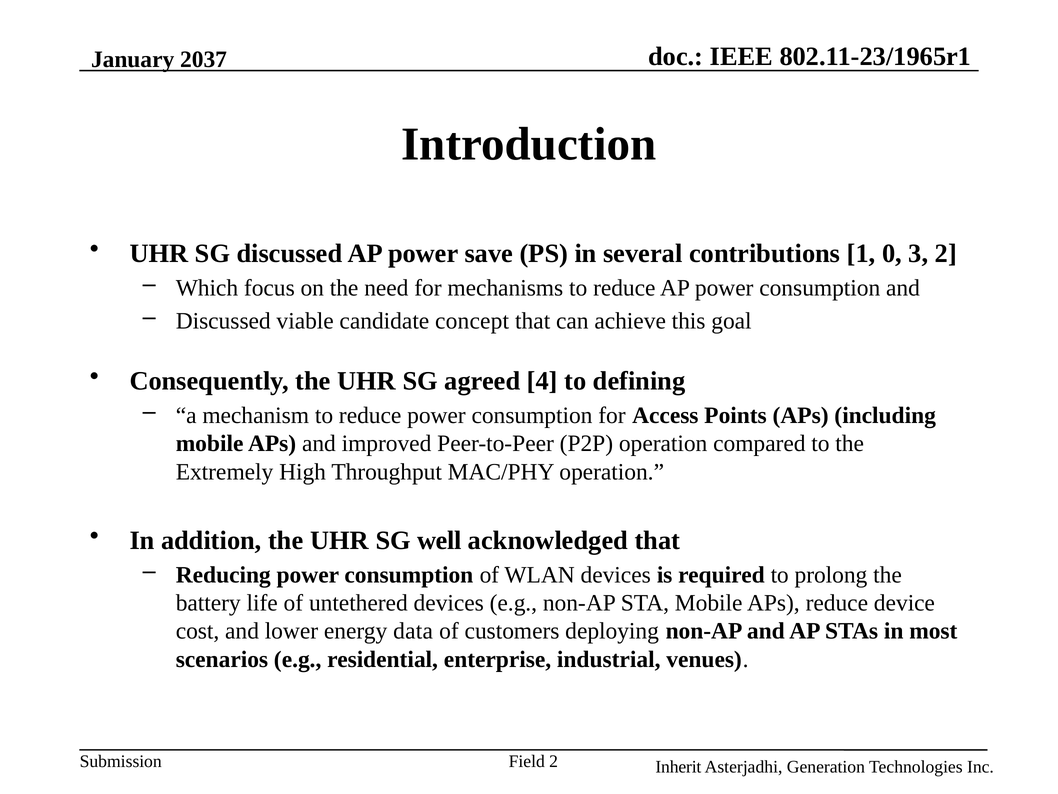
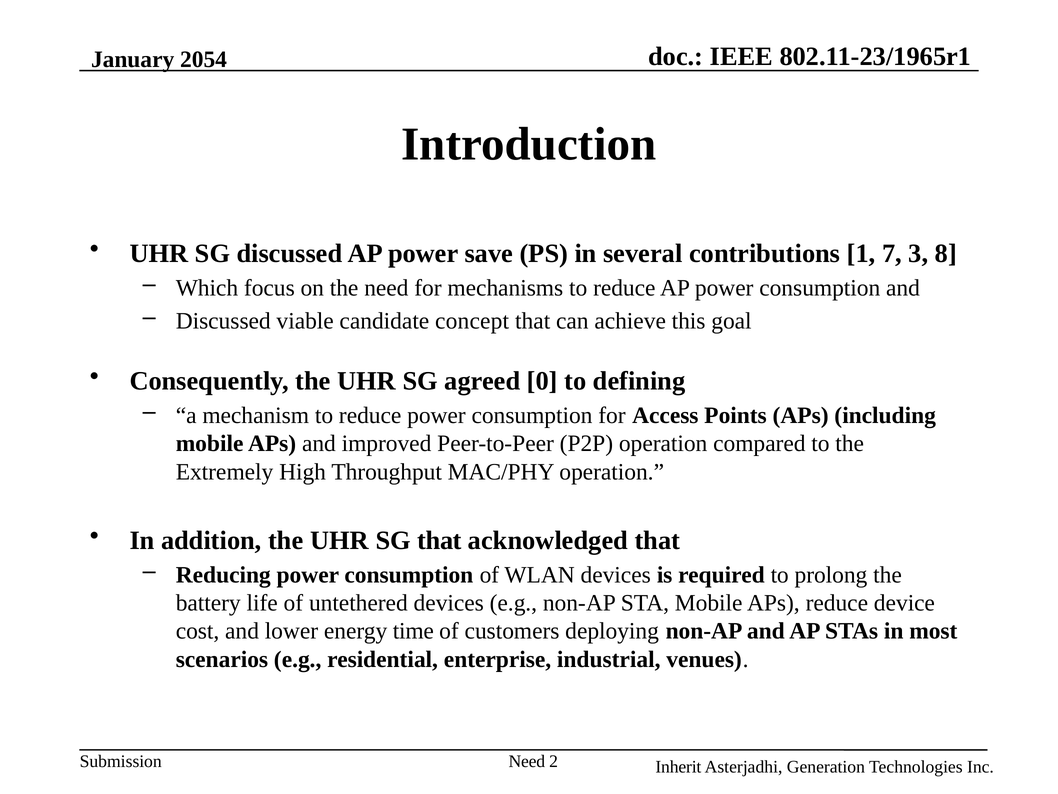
2037: 2037 -> 2054 (204, 59)
0: 0 -> 7 (892, 253)
3 2: 2 -> 8 (946, 253)
4: 4 -> 0 (542, 381)
SG well: well -> that (439, 540)
data: data -> time (413, 631)
Field: Field -> Need (527, 761)
